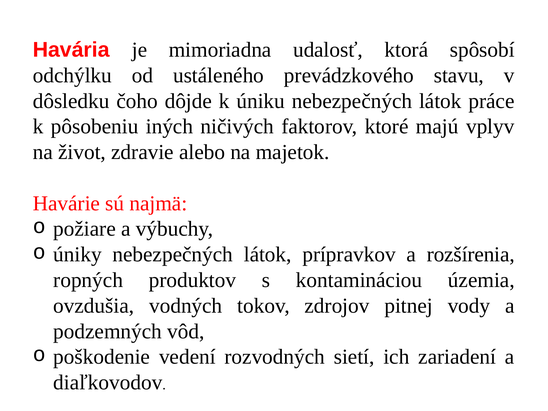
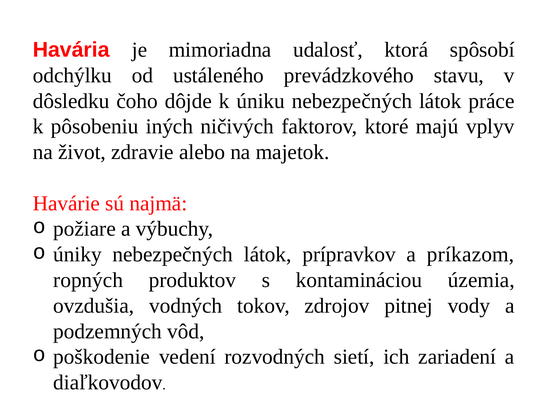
rozšírenia: rozšírenia -> príkazom (471, 255)
